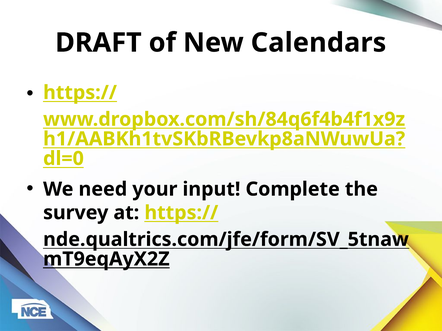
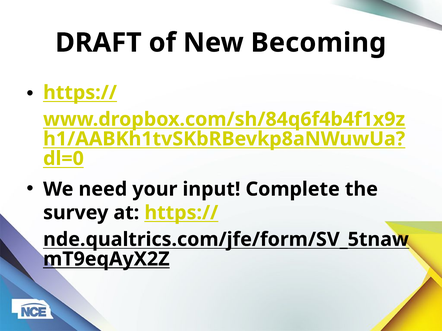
Calendars: Calendars -> Becoming (318, 43)
